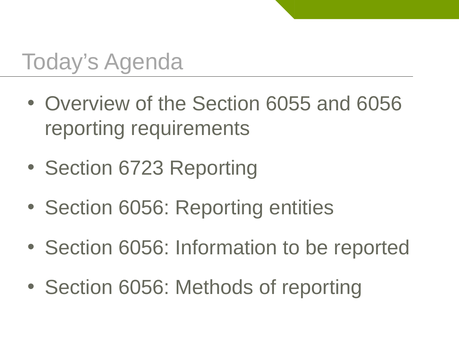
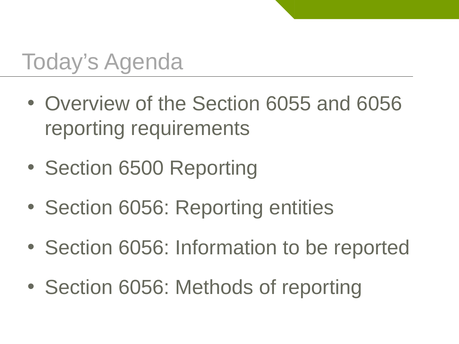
6723: 6723 -> 6500 (141, 168)
